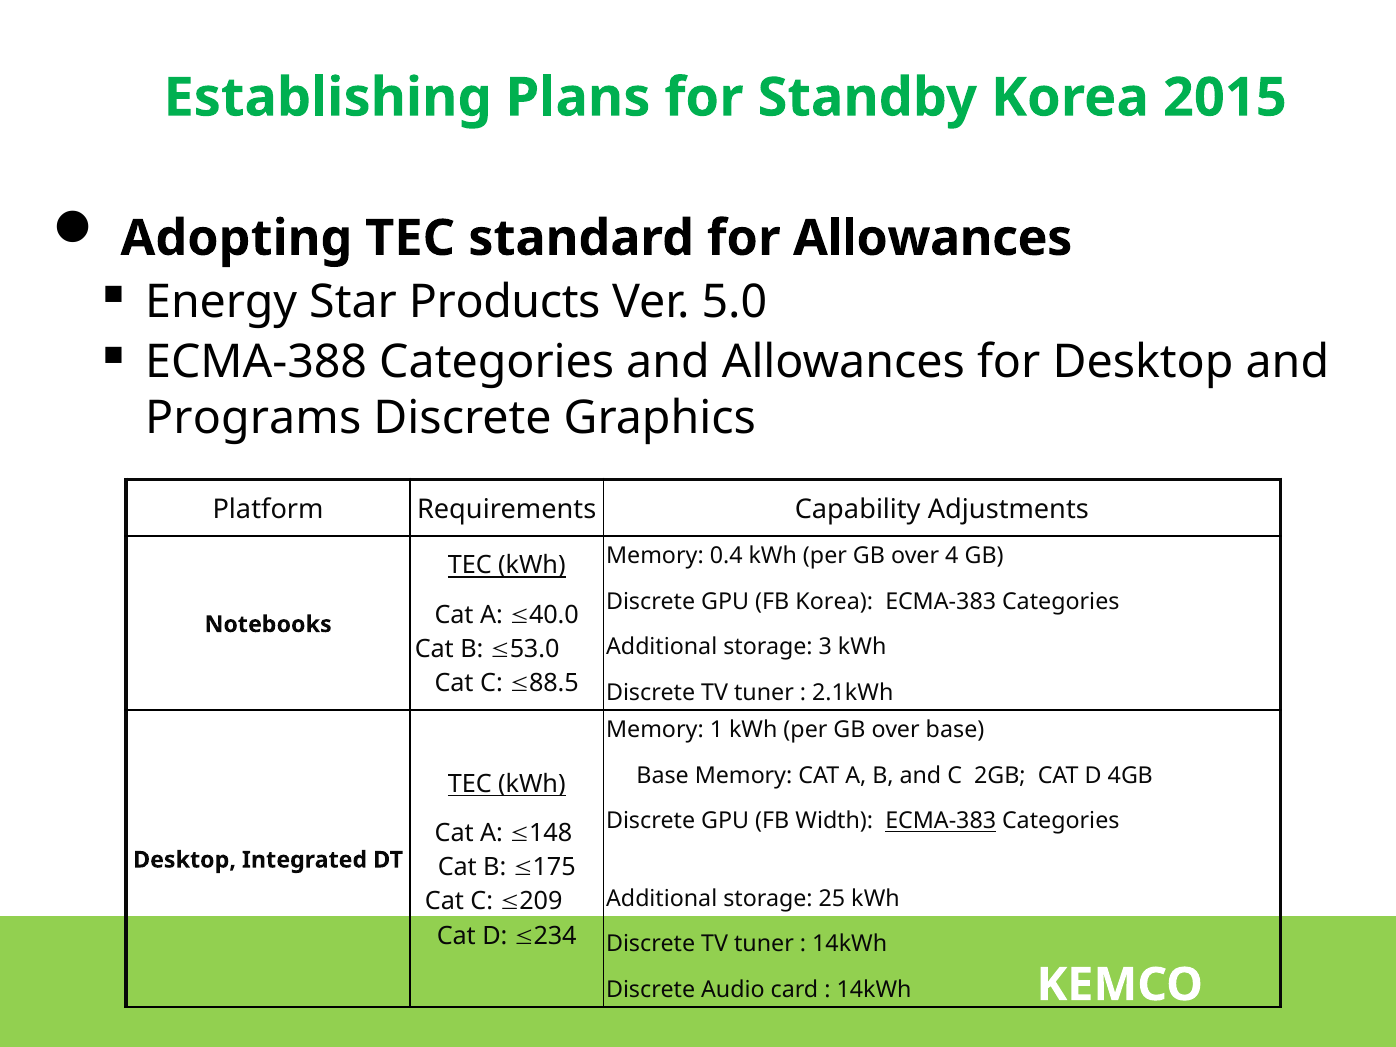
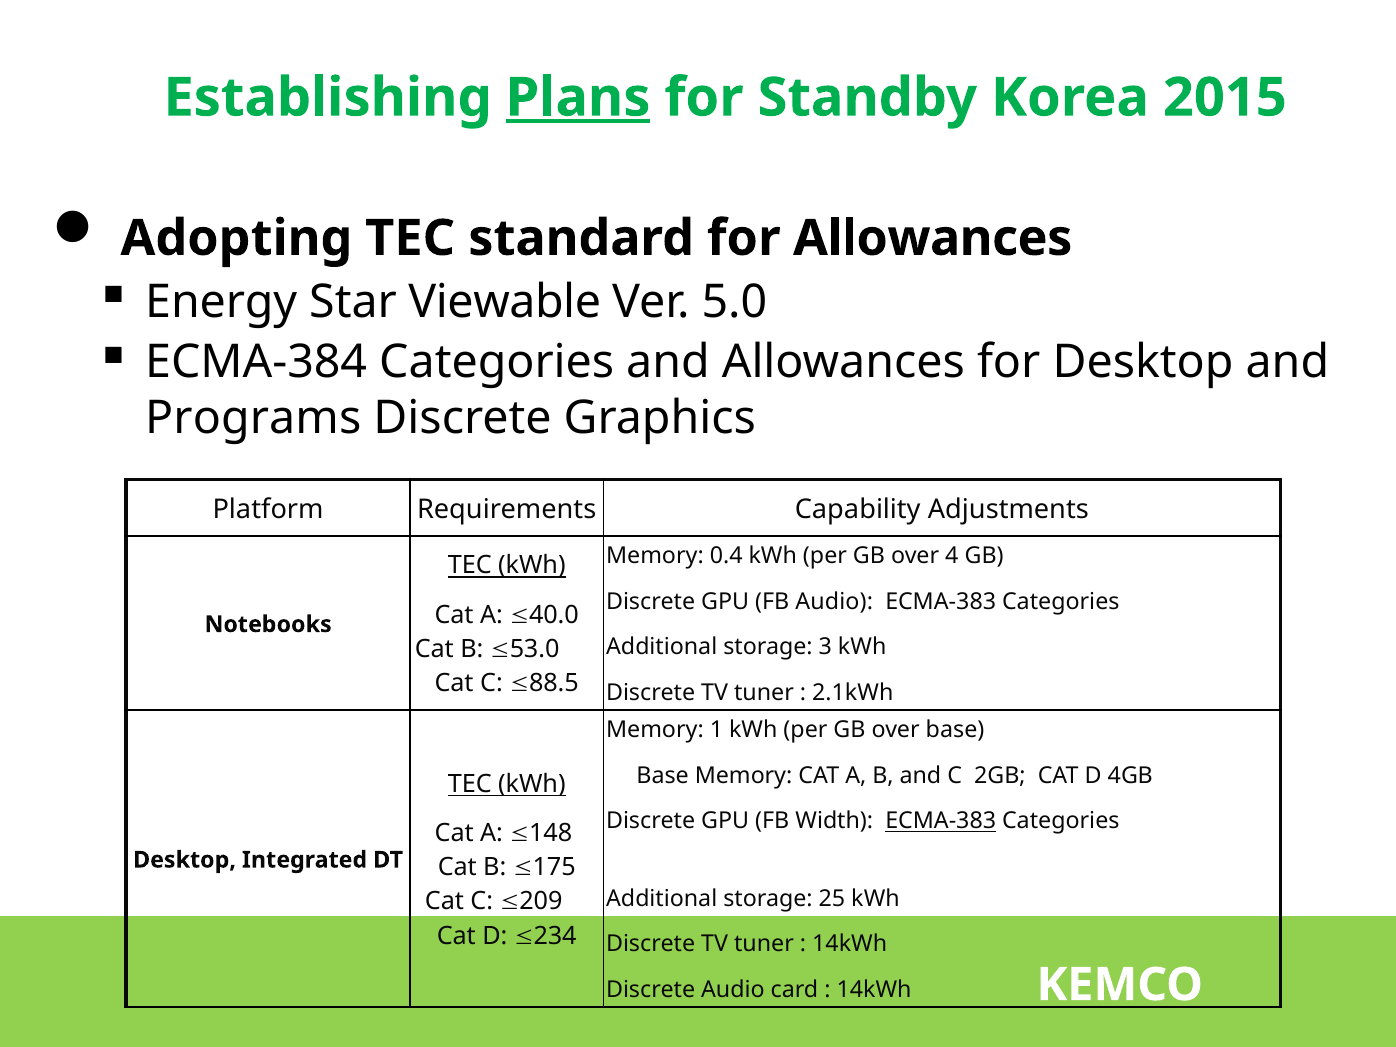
Plans underline: none -> present (578, 98)
Products: Products -> Viewable (505, 302)
ECMA-388: ECMA-388 -> ECMA-384 (256, 362)
FB Korea: Korea -> Audio (834, 602)
